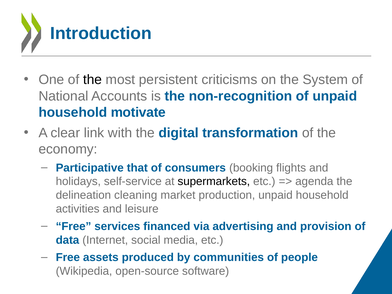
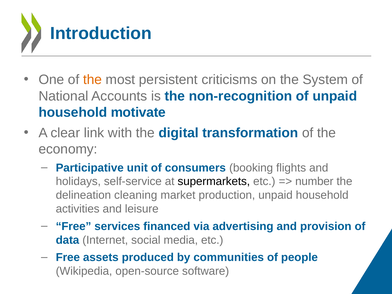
the colour: black -> orange (93, 80)
that: that -> unit (137, 168)
agenda: agenda -> number (314, 181)
